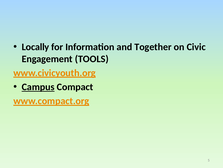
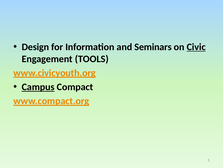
Locally: Locally -> Design (35, 47)
Together: Together -> Seminars (153, 47)
Civic underline: none -> present (196, 47)
